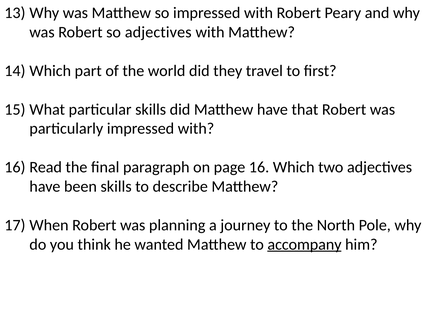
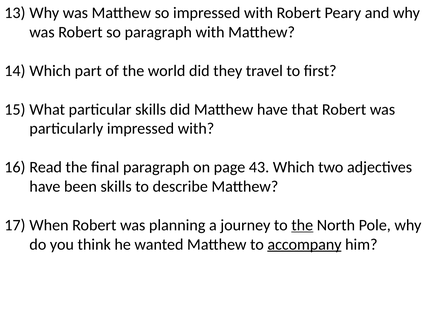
so adjectives: adjectives -> paragraph (158, 32)
16: 16 -> 43 (259, 167)
the underline: none -> present (302, 225)
